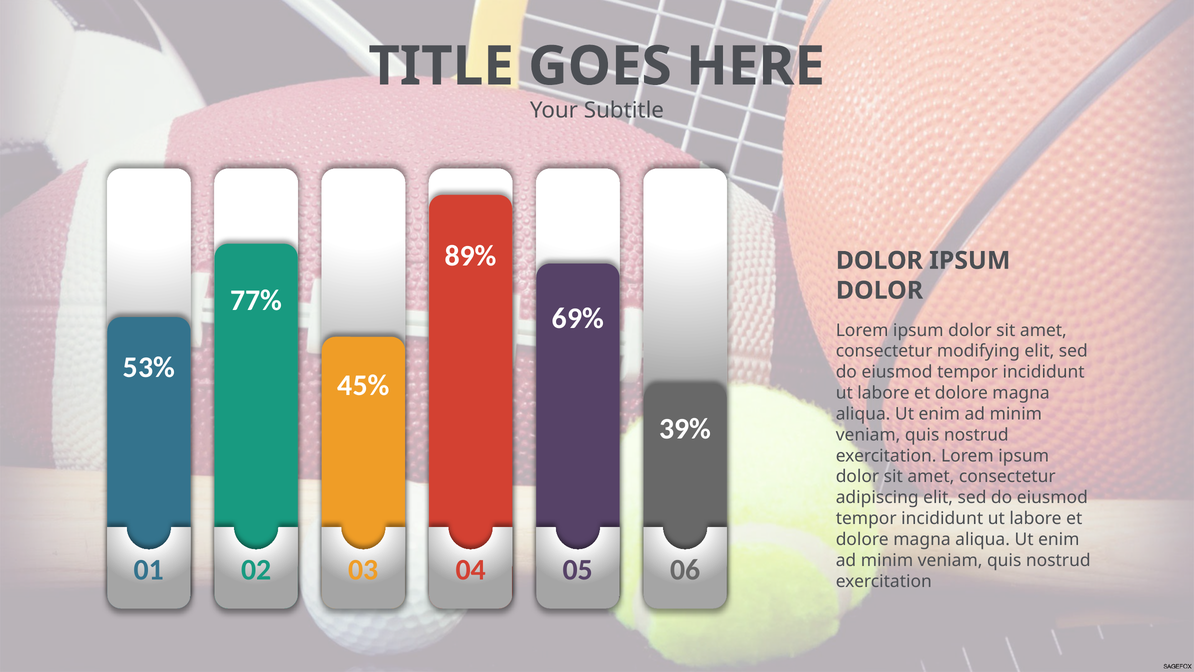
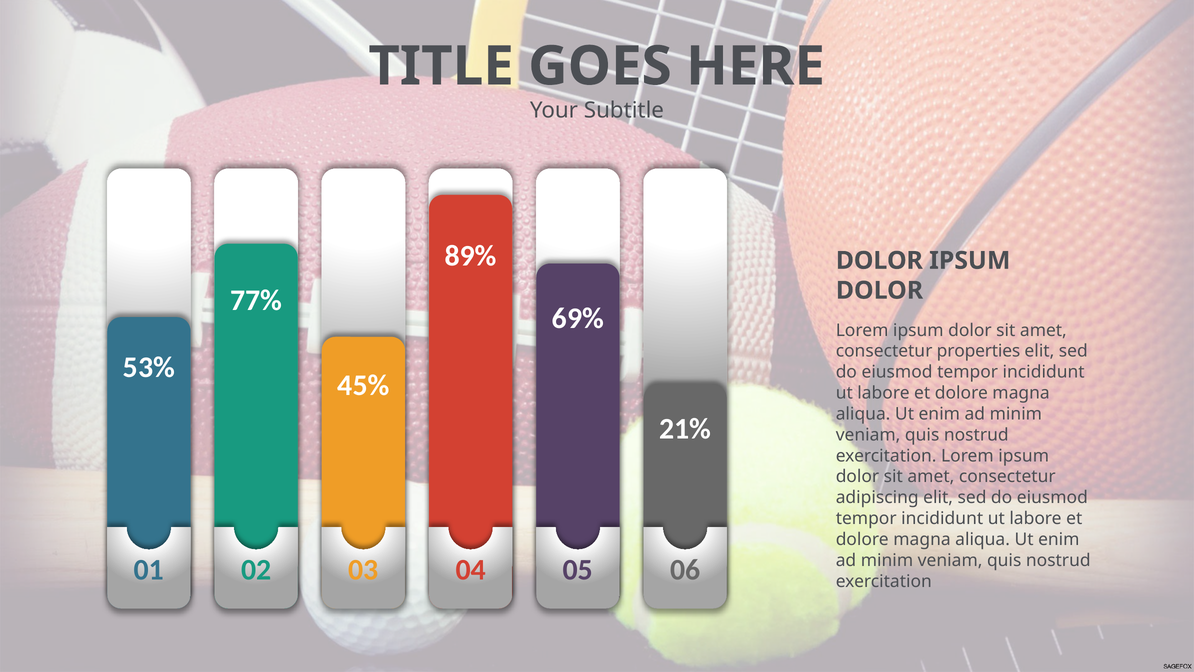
modifying: modifying -> properties (978, 351)
39%: 39% -> 21% (685, 429)
